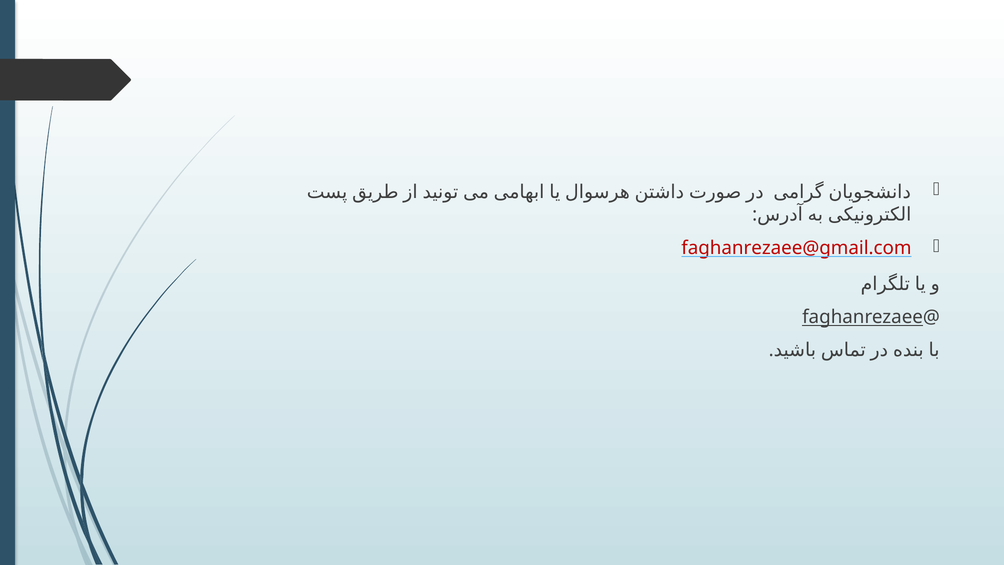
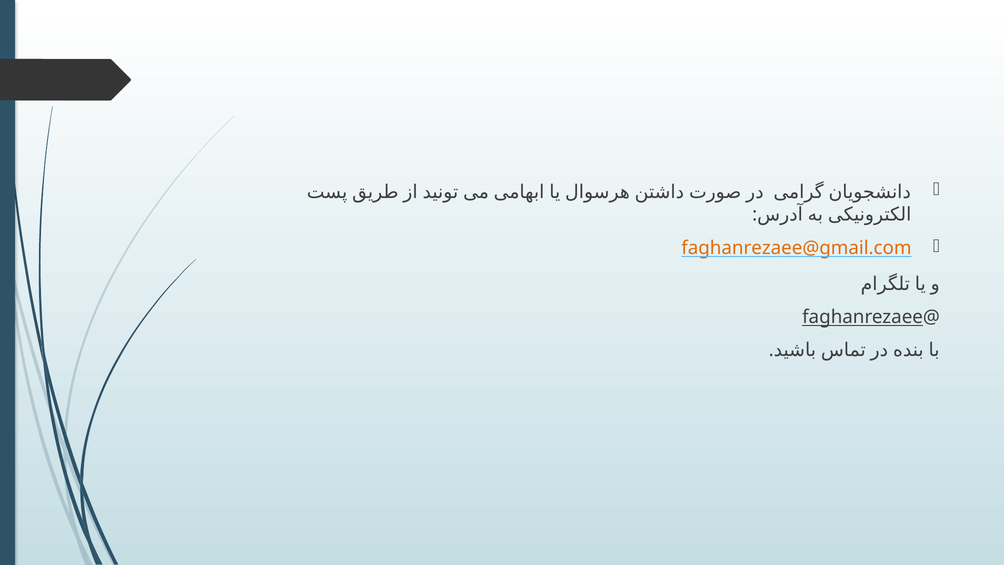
faghanrezaee@gmail.com colour: red -> orange (796, 248)
